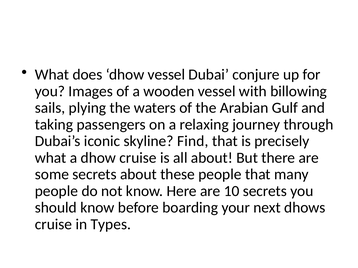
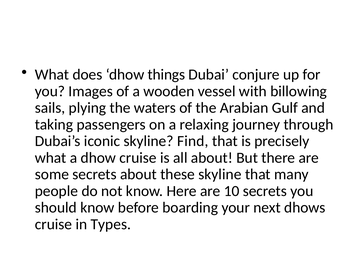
dhow vessel: vessel -> things (166, 75)
these people: people -> skyline (220, 175)
